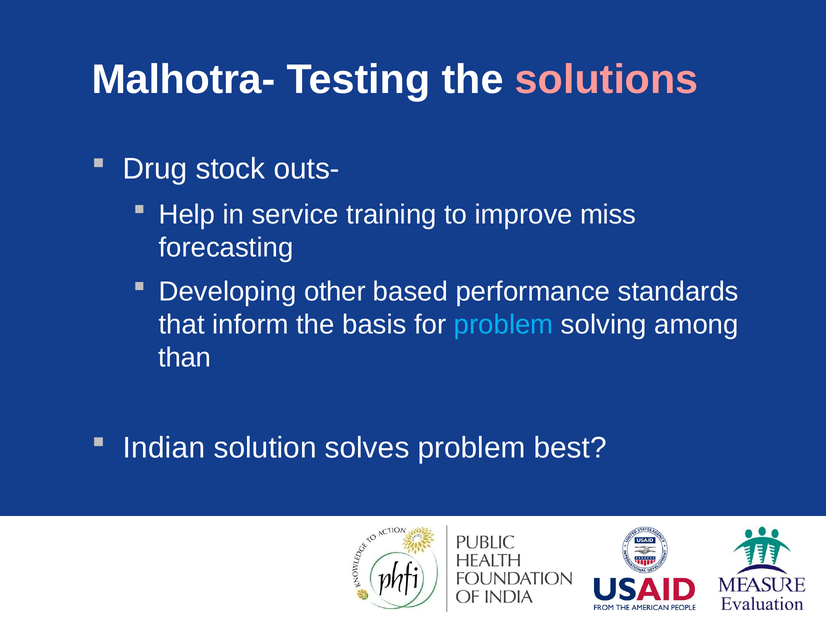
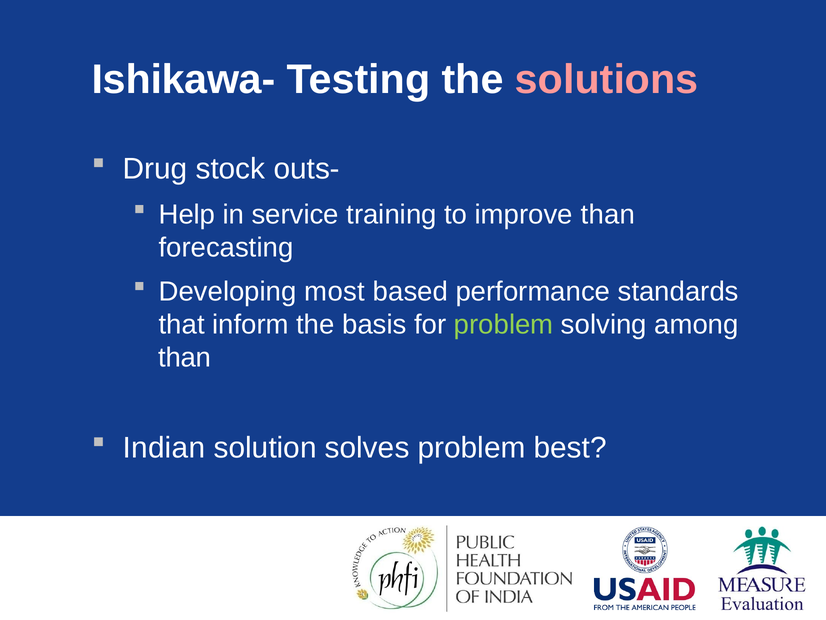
Malhotra-: Malhotra- -> Ishikawa- (184, 79)
improve miss: miss -> than (608, 214)
other: other -> most (335, 291)
problem colour: light blue -> light green (504, 324)
